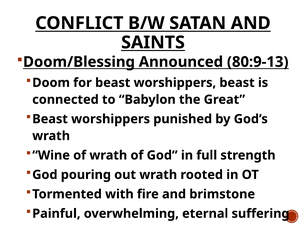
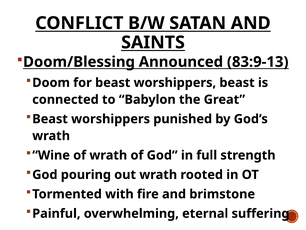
80:9-13: 80:9-13 -> 83:9-13 (258, 62)
